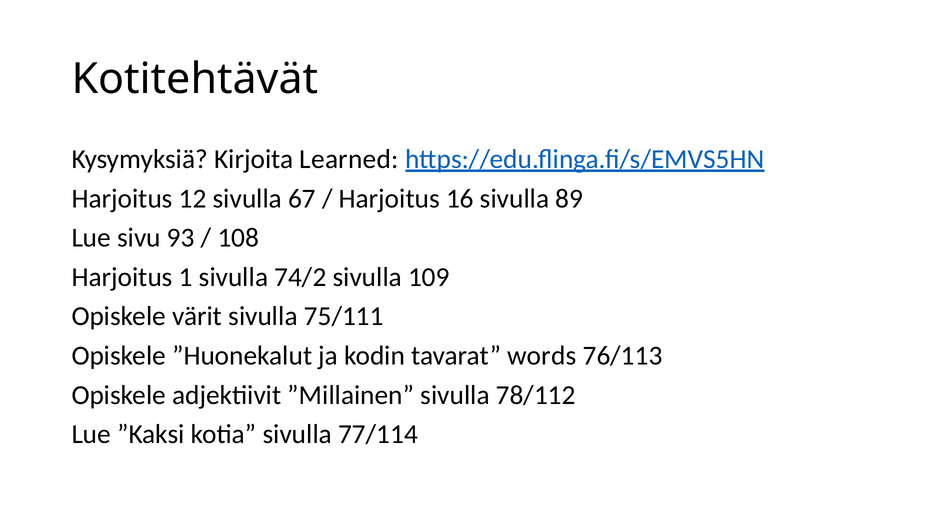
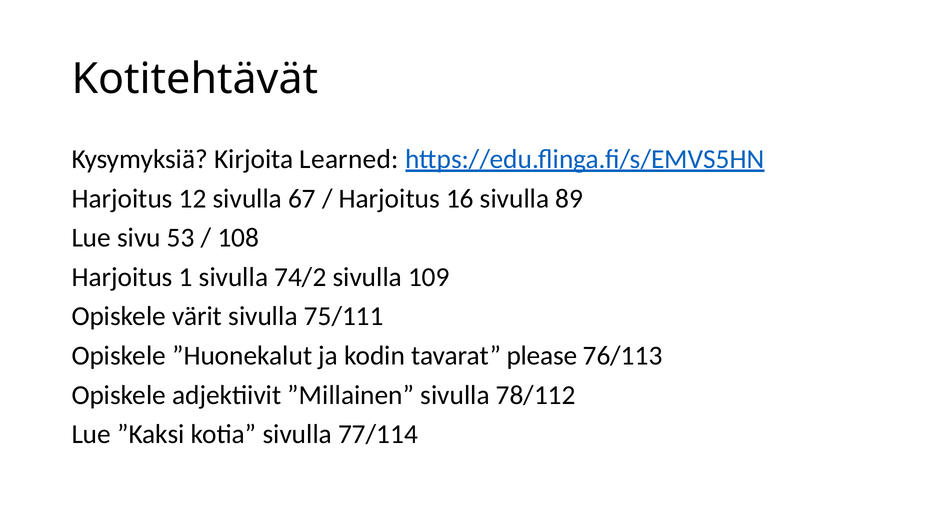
93: 93 -> 53 (181, 238)
words: words -> please (542, 356)
